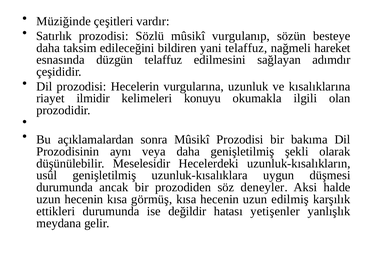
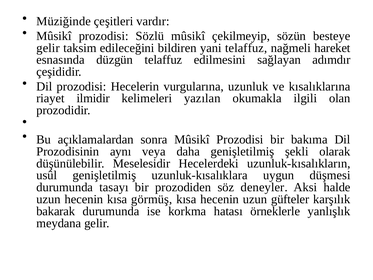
Satırlık: Satırlık -> Mûsikî (54, 36)
vurgulanıp: vurgulanıp -> çekilmeyip (241, 36)
daha: daha -> gelir (48, 48)
konuyu: konuyu -> yazılan (202, 98)
ancak: ancak -> tasayı (114, 187)
edilmiş: edilmiş -> güfteler (290, 199)
ettikleri: ettikleri -> bakarak (56, 211)
değildir: değildir -> korkma (187, 211)
yetişenler: yetişenler -> örneklerle (275, 211)
